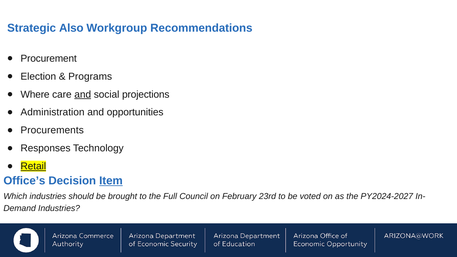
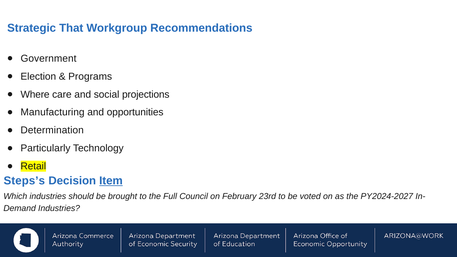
Also: Also -> That (71, 28)
Procurement: Procurement -> Government (49, 58)
and underline: present -> none (83, 94)
Administration: Administration -> Manufacturing (53, 112)
Procurements: Procurements -> Determination (52, 130)
Responses: Responses -> Particularly (46, 148)
Retail underline: present -> none (33, 166)
Office’s: Office’s -> Steps’s (24, 181)
